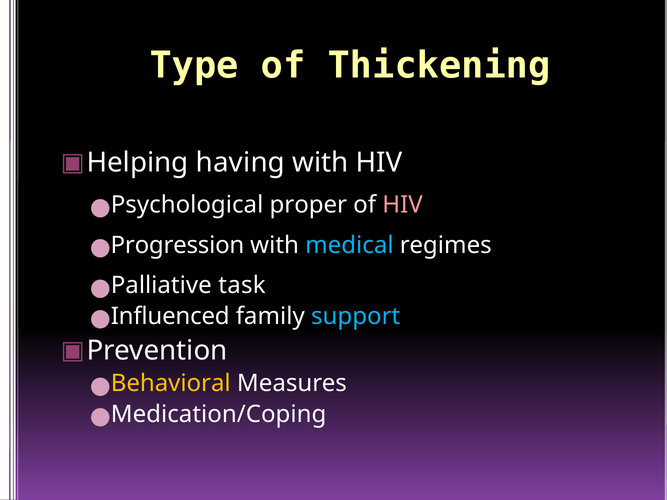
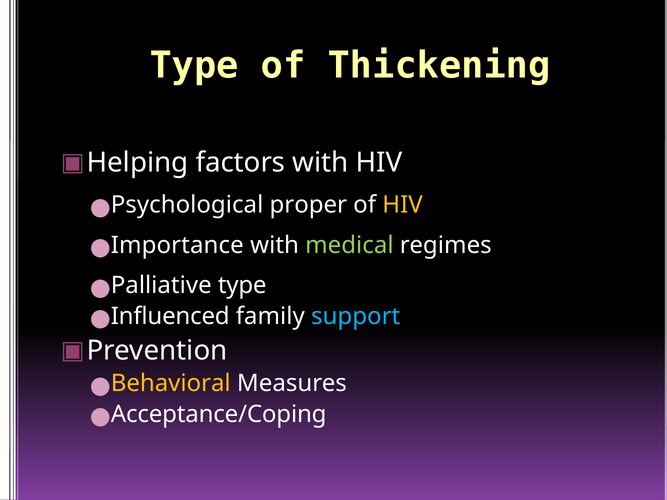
having: having -> factors (240, 163)
HIV colour: pink -> yellow (403, 205)
Progression: Progression -> Importance (177, 245)
medical colour: light blue -> light green (349, 245)
Palliative task: task -> type (242, 285)
Medication/Coping: Medication/Coping -> Acceptance/Coping (219, 414)
